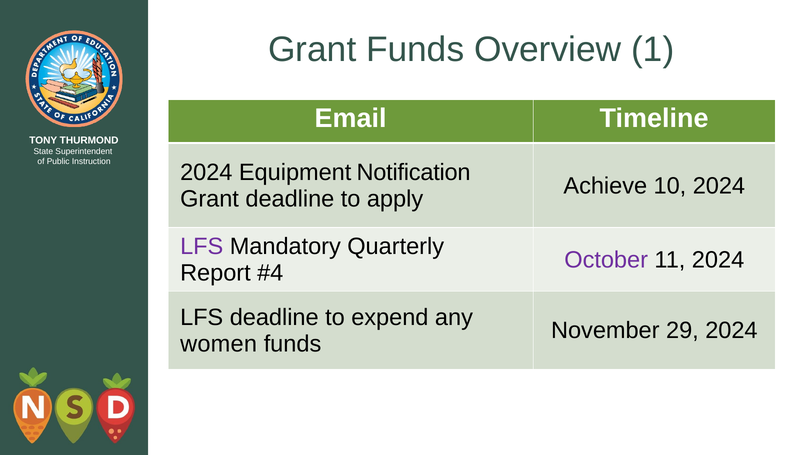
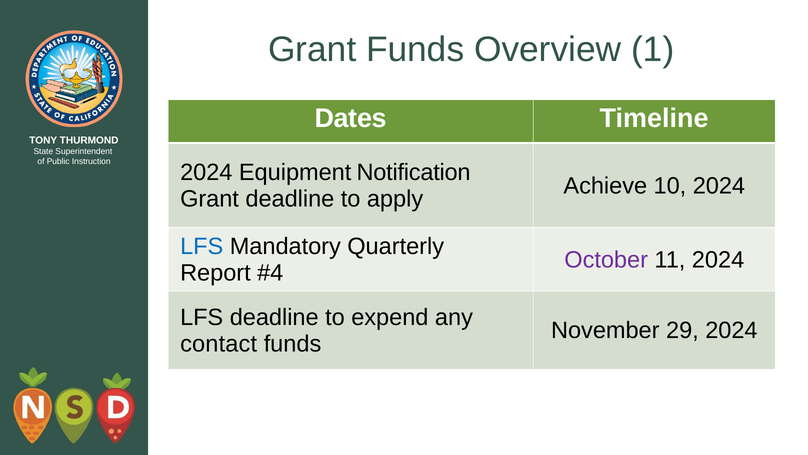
Email: Email -> Dates (351, 118)
LFS colour: purple -> blue (202, 246)
women: women -> contact (219, 343)
